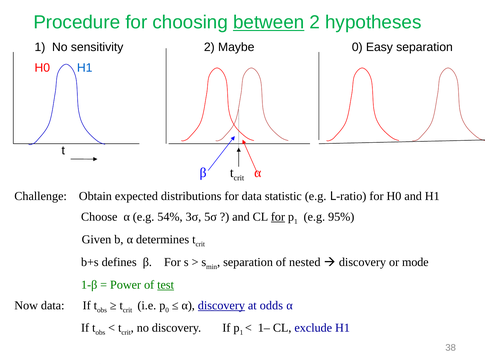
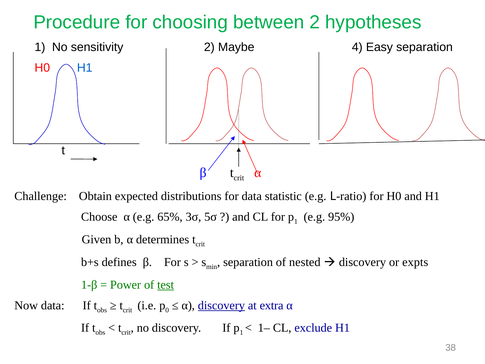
between underline: present -> none (269, 22)
Maybe 0: 0 -> 4 (357, 47)
54%: 54% -> 65% (170, 217)
for underline: present -> none (278, 217)
mode: mode -> expts (415, 262)
odds: odds -> extra (272, 305)
